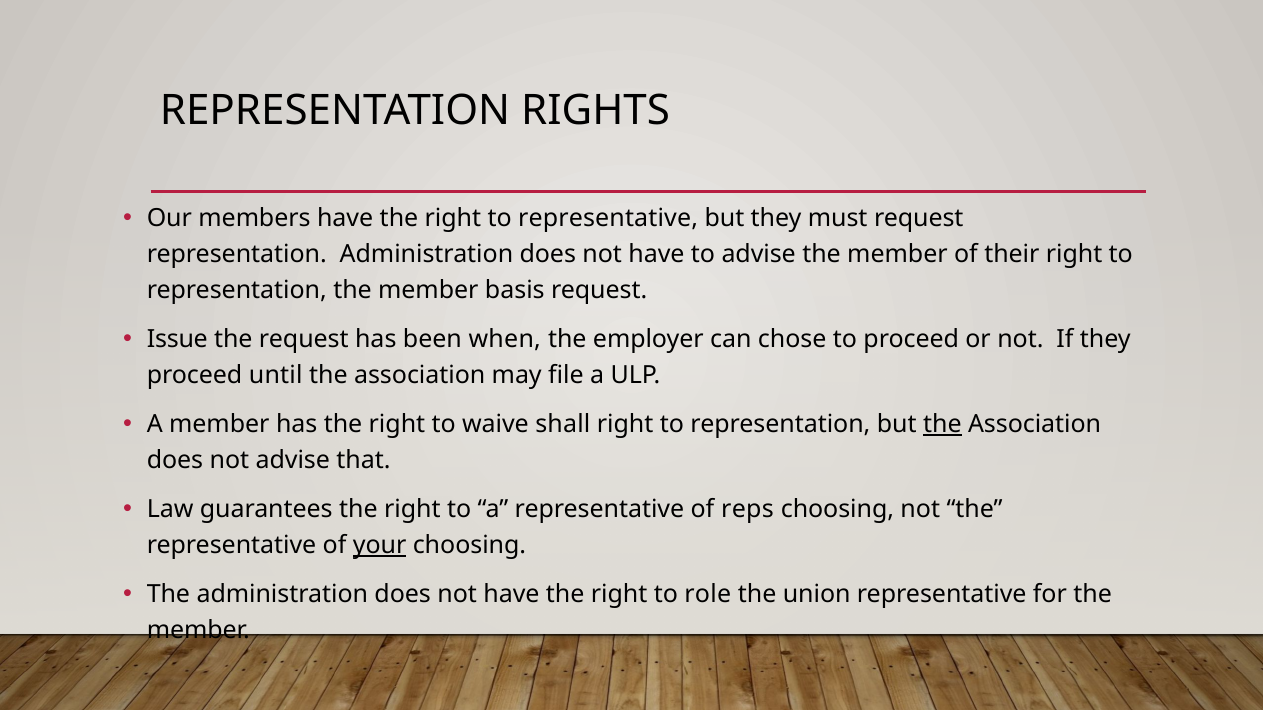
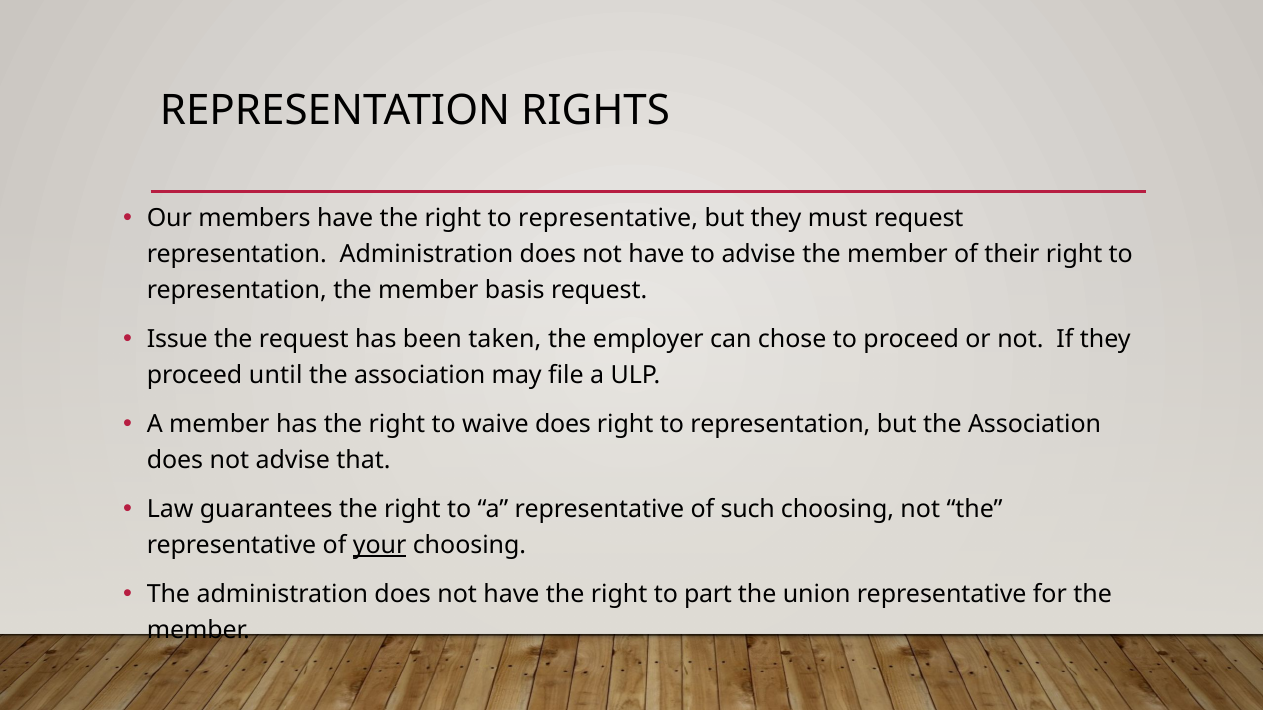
when: when -> taken (505, 340)
waive shall: shall -> does (563, 425)
the underline: present -> none (942, 425)
reps: reps -> such (748, 510)
role: role -> part (708, 595)
